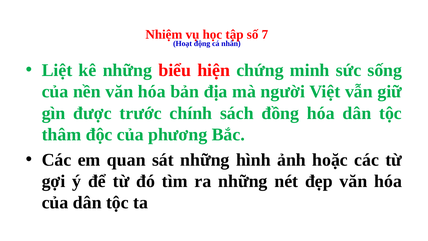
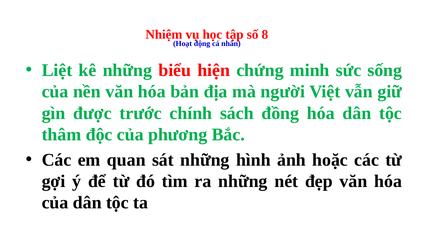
7: 7 -> 8 (265, 35)
